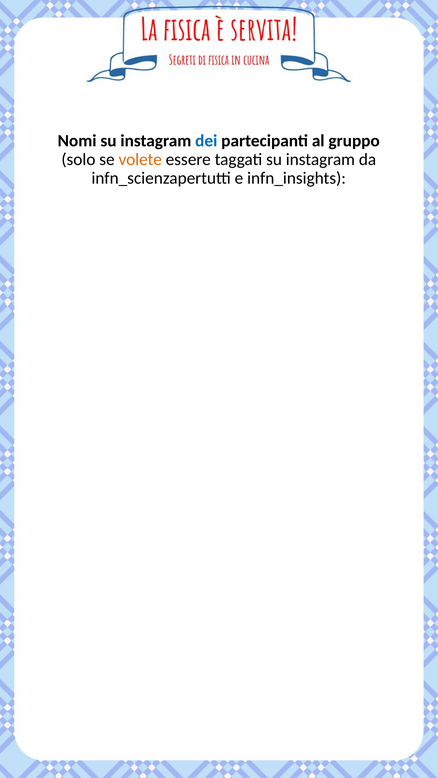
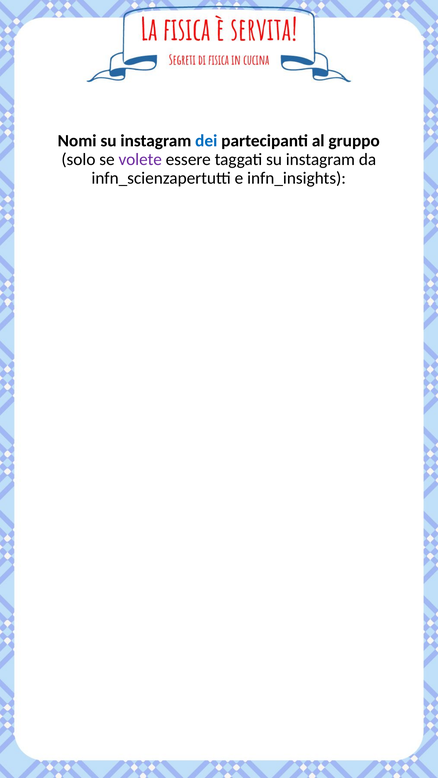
volete colour: orange -> purple (140, 160)
